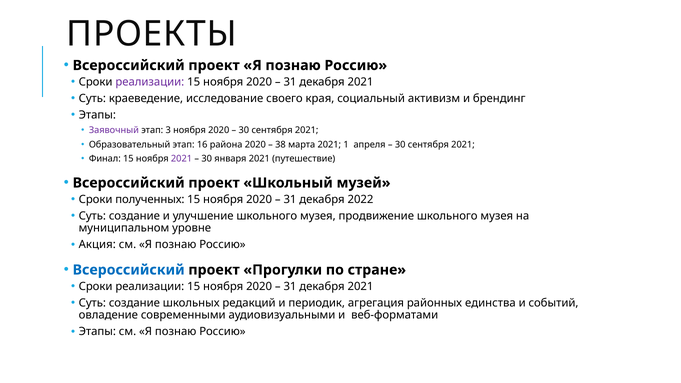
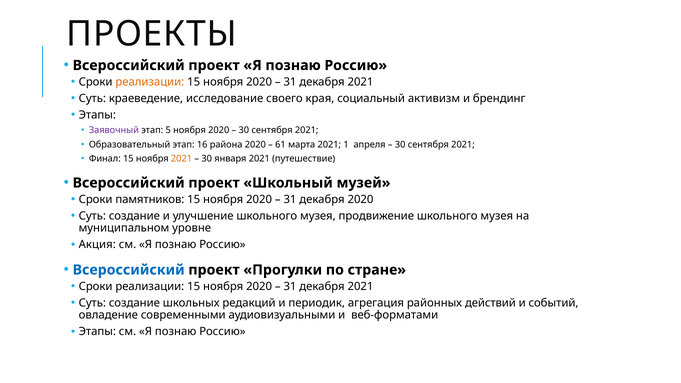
реализации colour: purple -> orange (150, 82)
3: 3 -> 5 (168, 130)
38: 38 -> 61 (280, 145)
2021 colour: purple -> orange (182, 159)
полученных: полученных -> памятников (150, 200)
декабря 2022: 2022 -> 2020 (360, 200)
единства: единства -> действий (490, 303)
